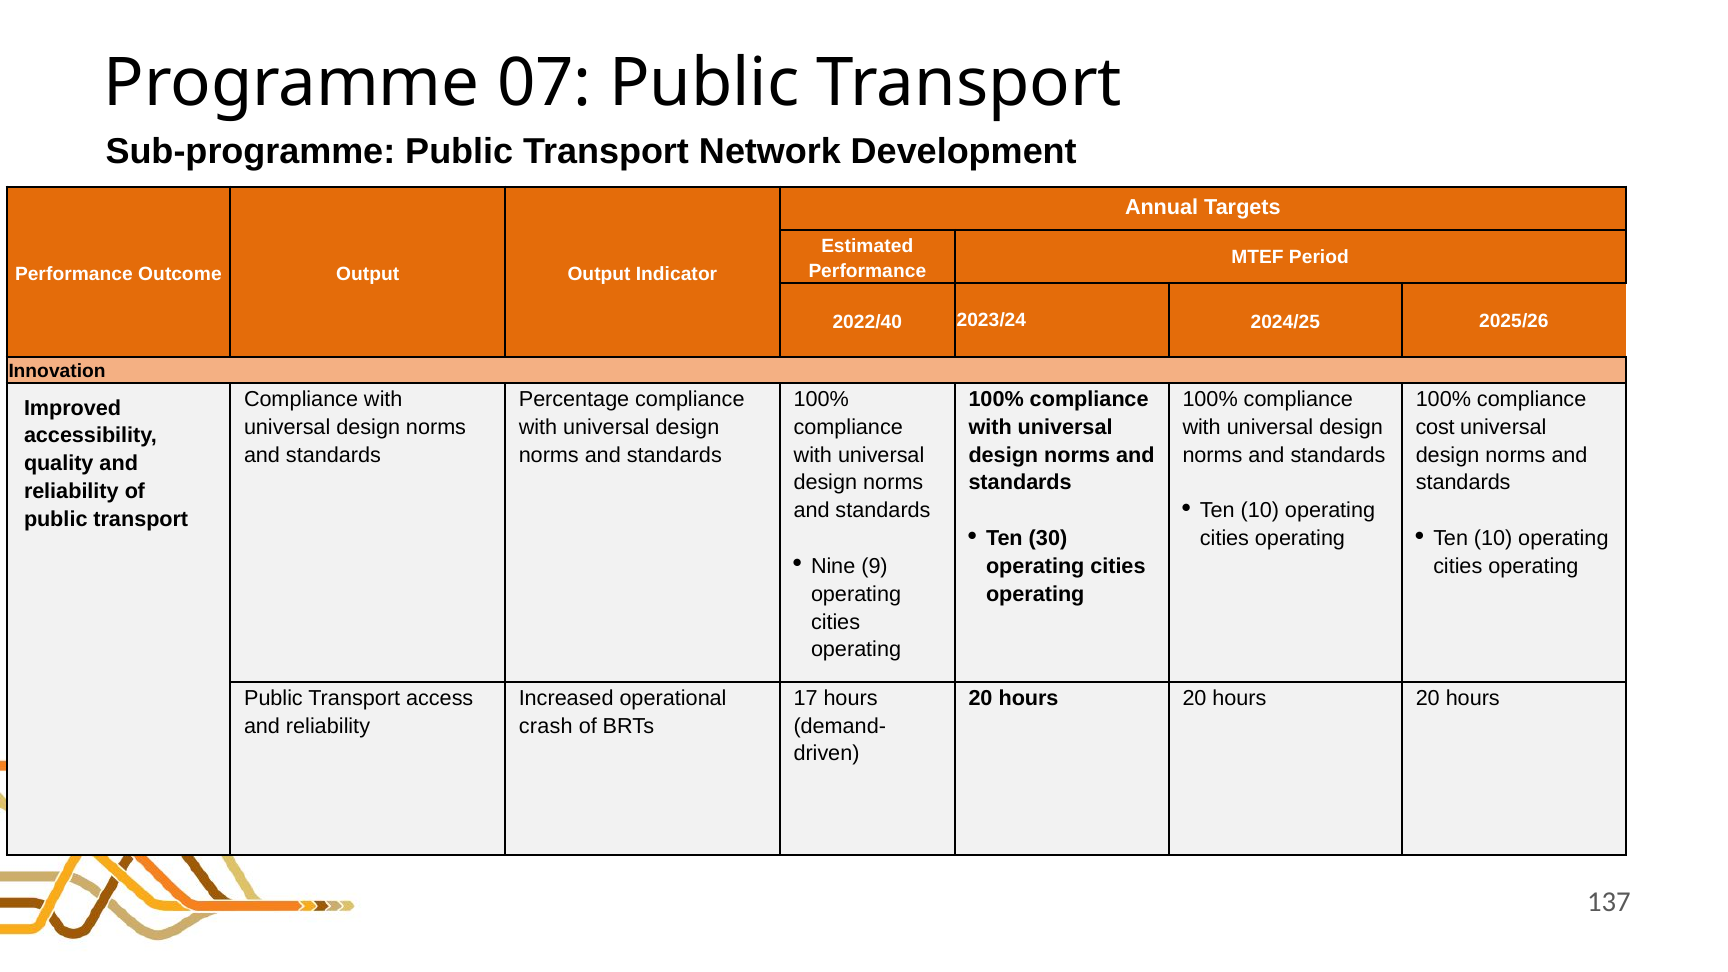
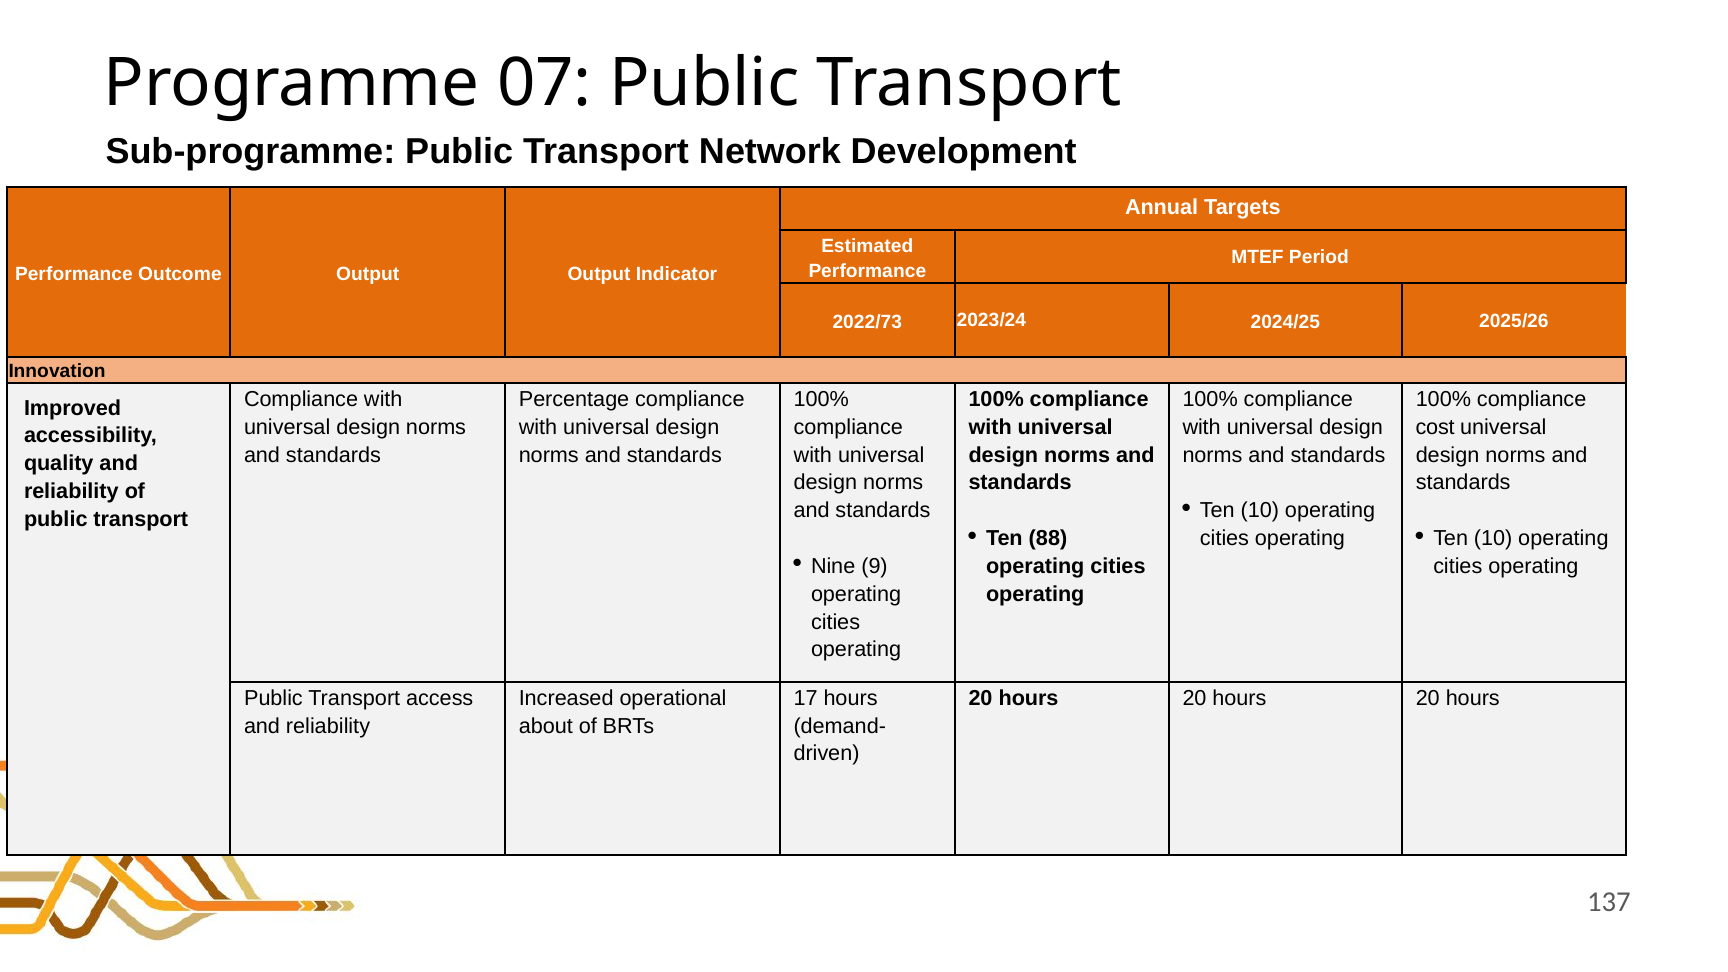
2022/40: 2022/40 -> 2022/73 (867, 322)
30: 30 -> 88 (1048, 538)
crash: crash -> about (546, 726)
